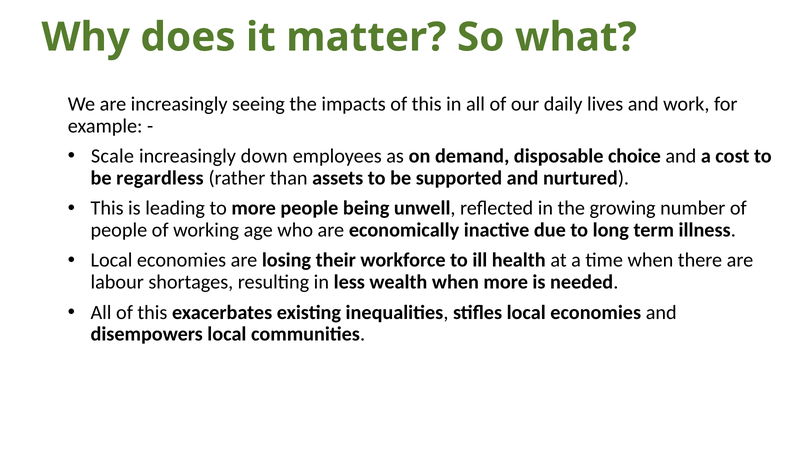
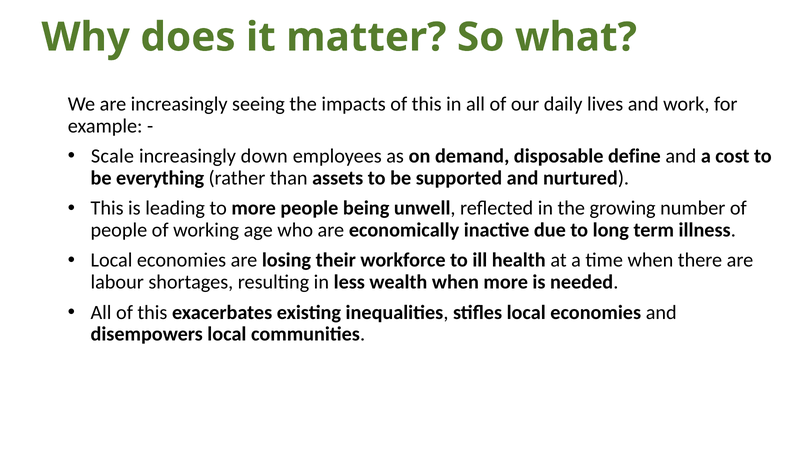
choice: choice -> define (634, 156)
regardless: regardless -> everything (160, 178)
